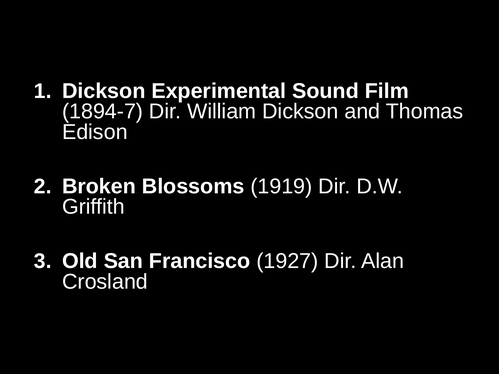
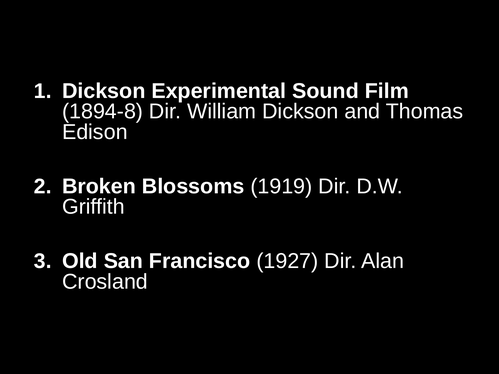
1894-7: 1894-7 -> 1894-8 (103, 112)
